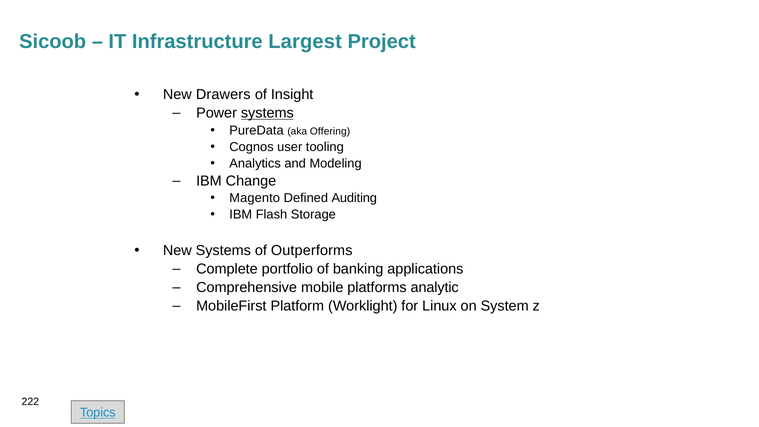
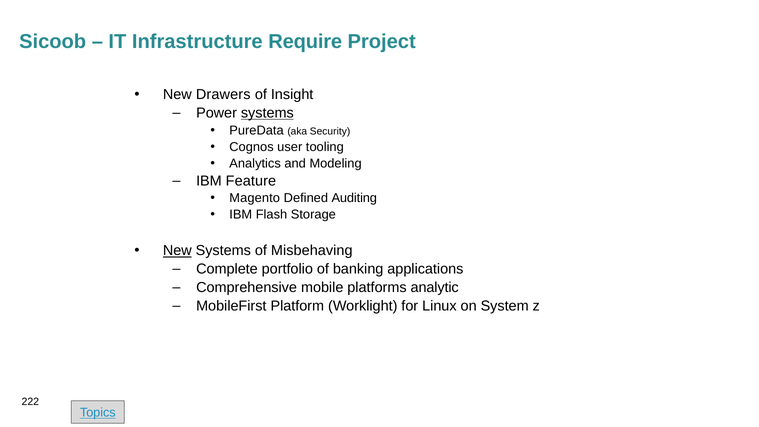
Largest: Largest -> Require (305, 41)
Offering: Offering -> Security (330, 131)
Change: Change -> Feature (251, 181)
New underline: none -> present (177, 251)
Outperforms: Outperforms -> Misbehaving (312, 251)
